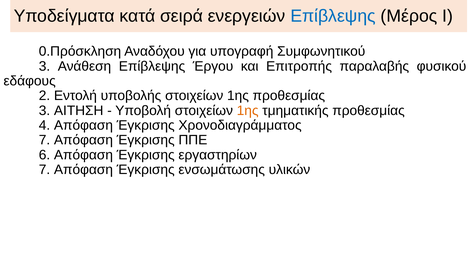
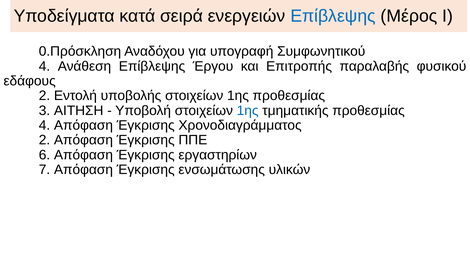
3: 3 -> 4 (44, 66)
1ης colour: orange -> blue (248, 111)
7: 7 -> 2 (44, 140)
